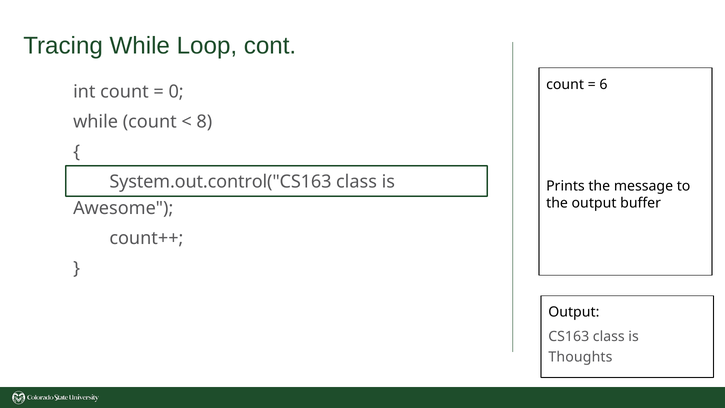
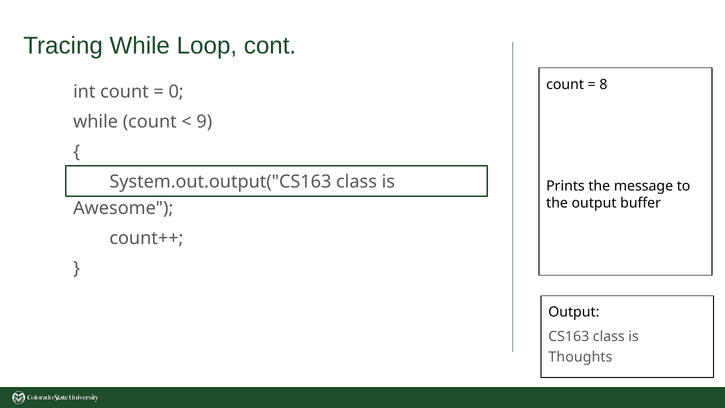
6: 6 -> 8 (603, 85)
8: 8 -> 9 (204, 122)
System.out.control("CS163: System.out.control("CS163 -> System.out.output("CS163 (220, 182)
